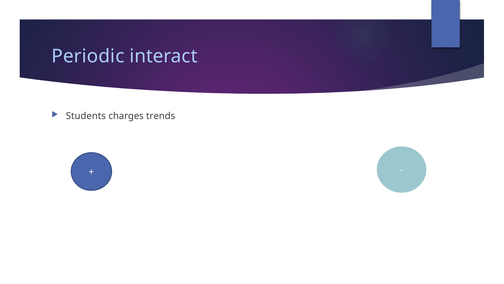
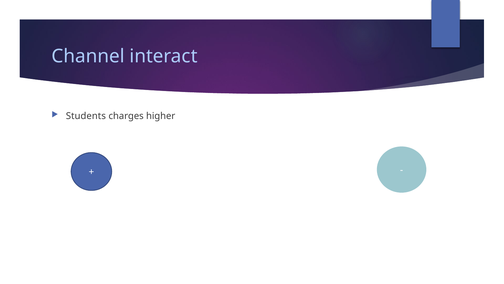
Periodic: Periodic -> Channel (88, 56)
trends: trends -> higher (161, 116)
